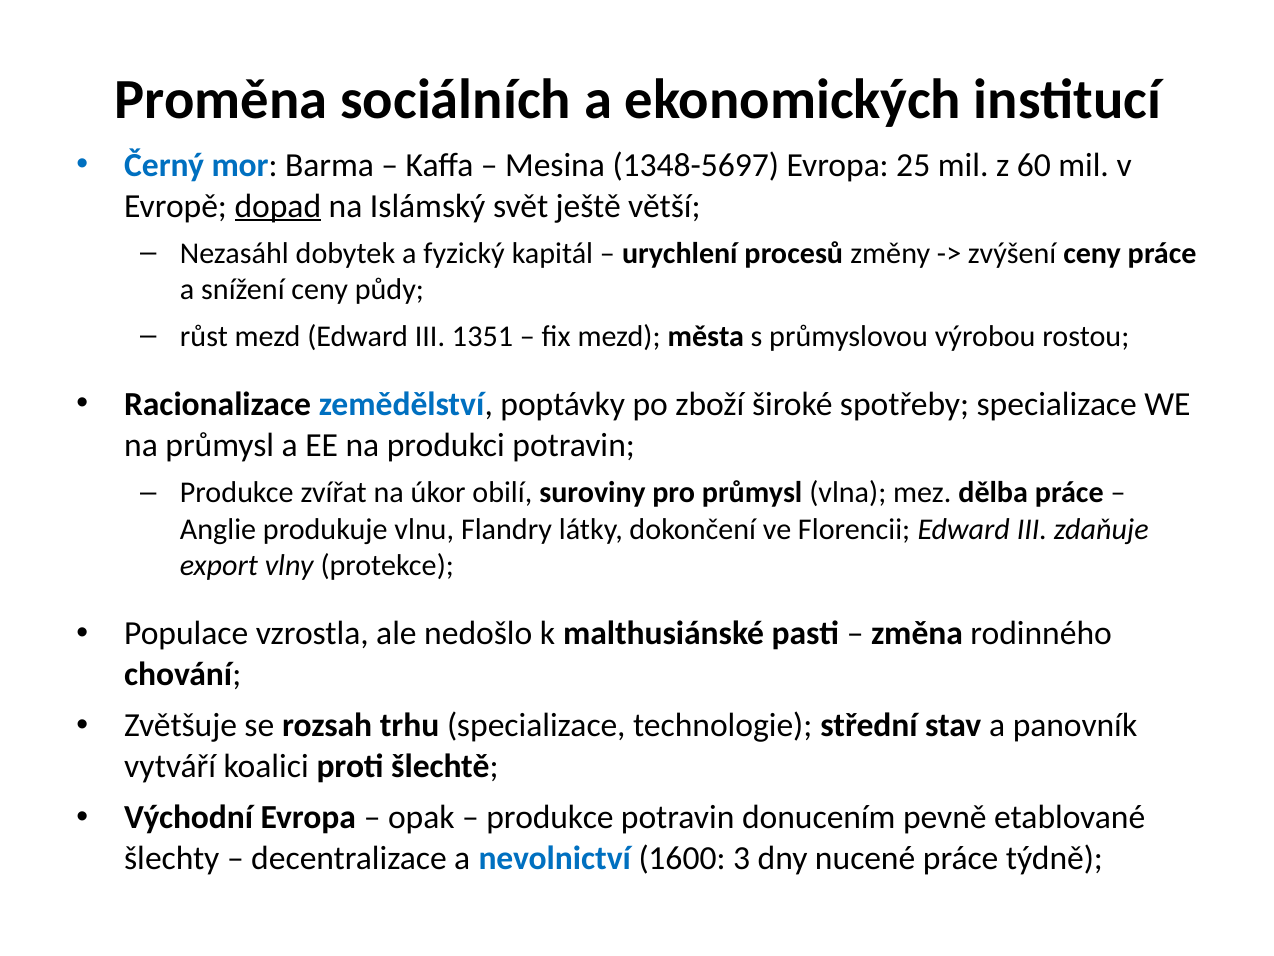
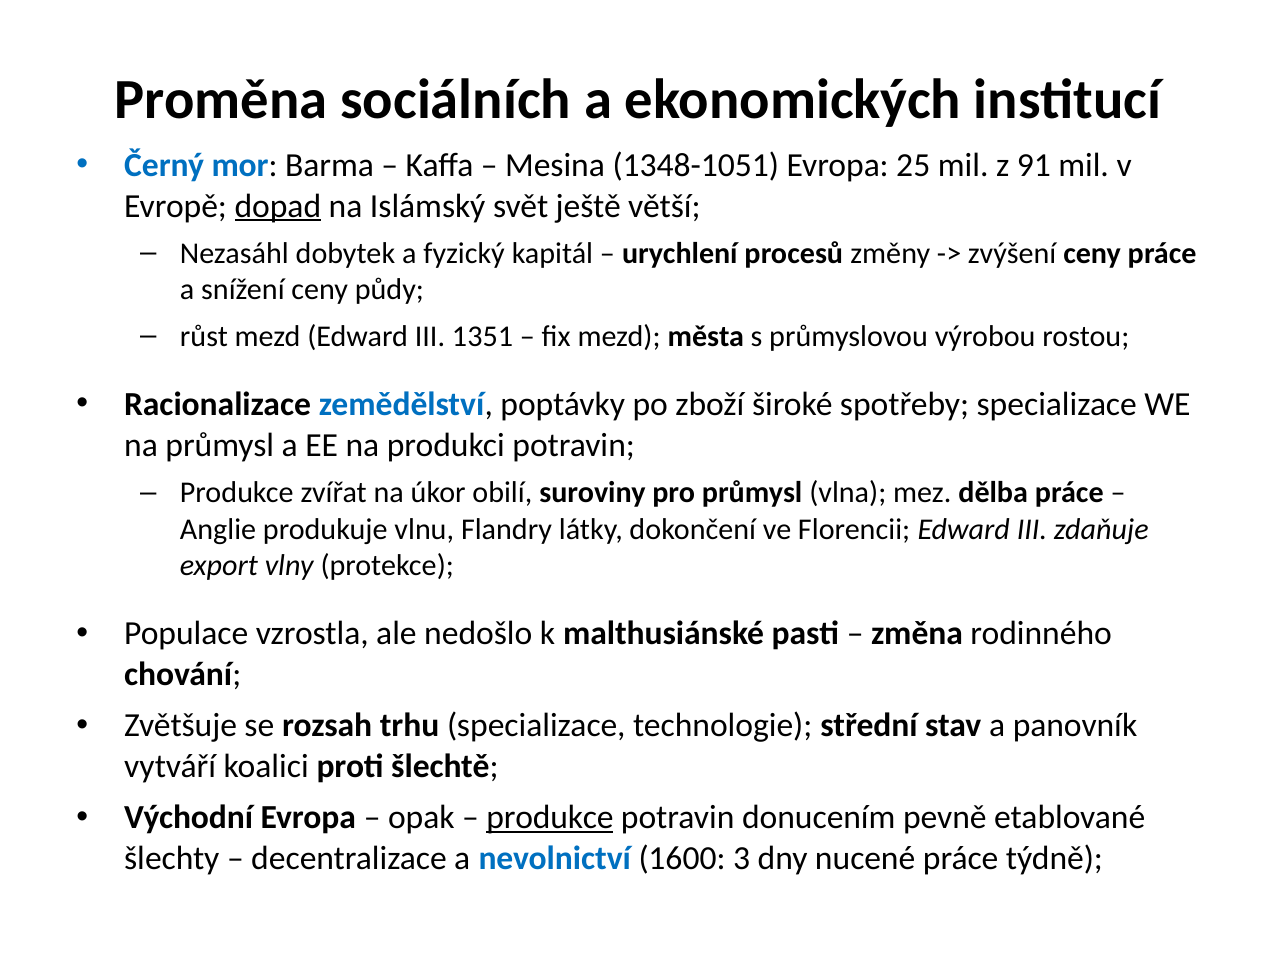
1348-5697: 1348-5697 -> 1348-1051 (696, 166)
60: 60 -> 91 (1034, 166)
produkce underline: none -> present (550, 817)
